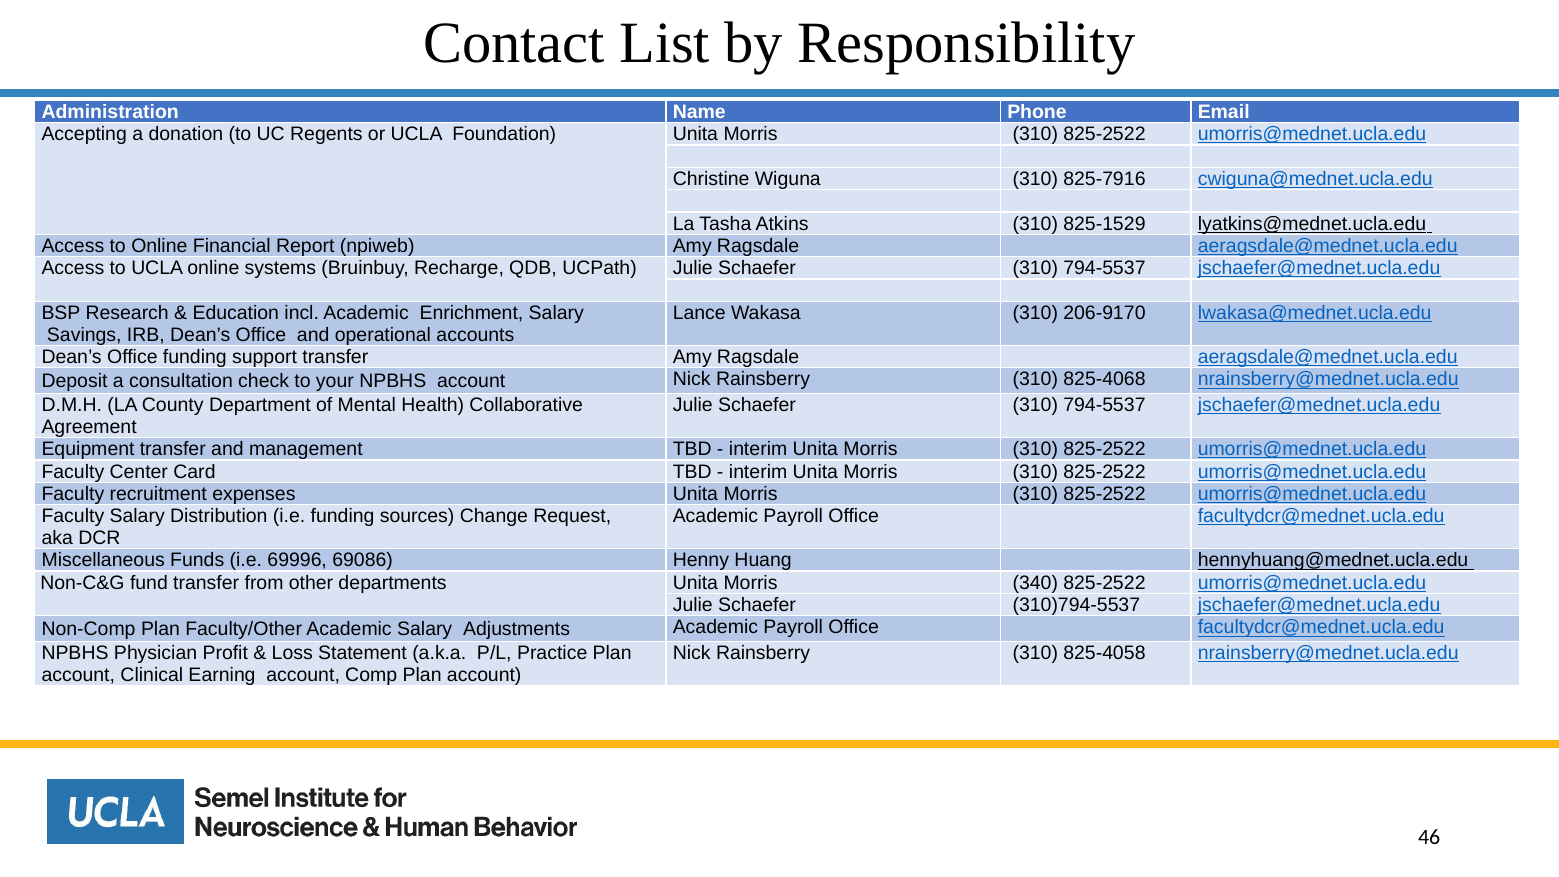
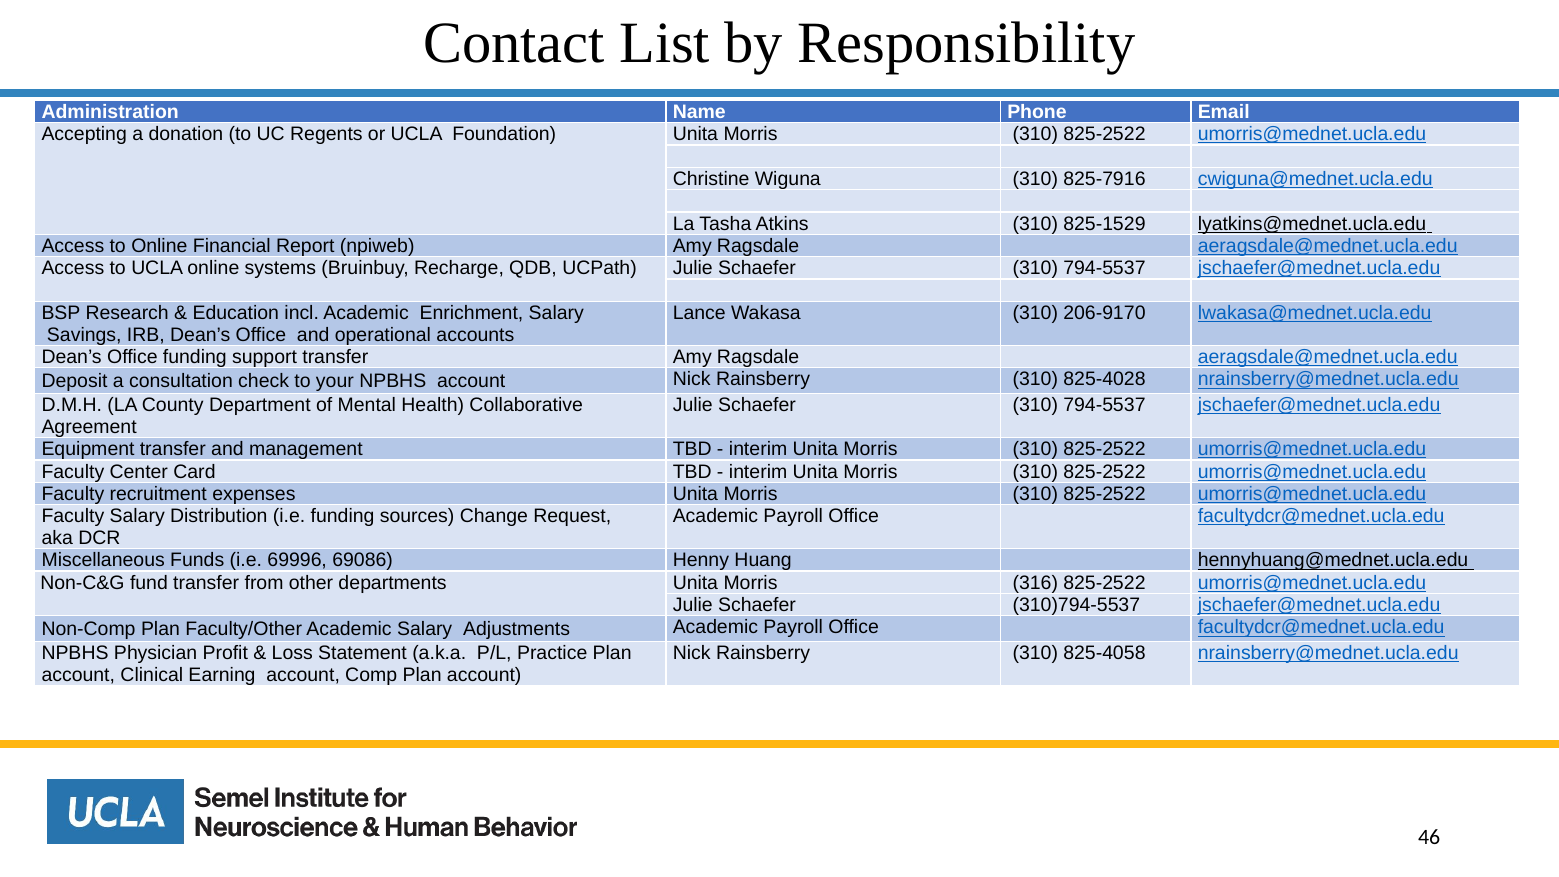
825-4068: 825-4068 -> 825-4028 (1105, 379)
340: 340 -> 316 (1035, 583)
